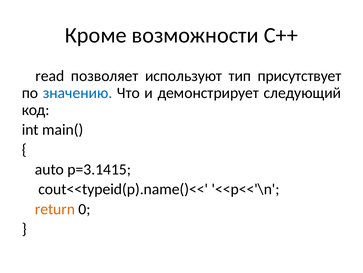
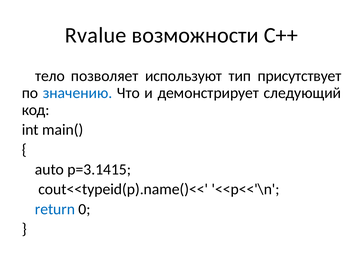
Кроме: Кроме -> Rvalue (96, 35)
read: read -> тело (50, 76)
return colour: orange -> blue (55, 209)
